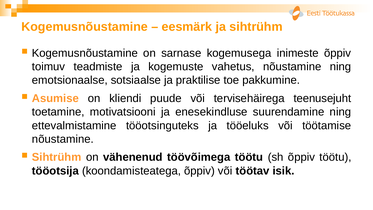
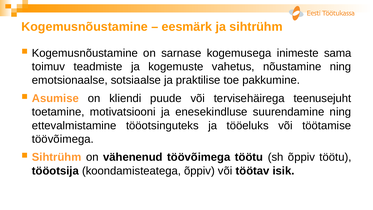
inimeste õppiv: õppiv -> sama (338, 53)
nõustamine: nõustamine -> töövõimega (63, 139)
